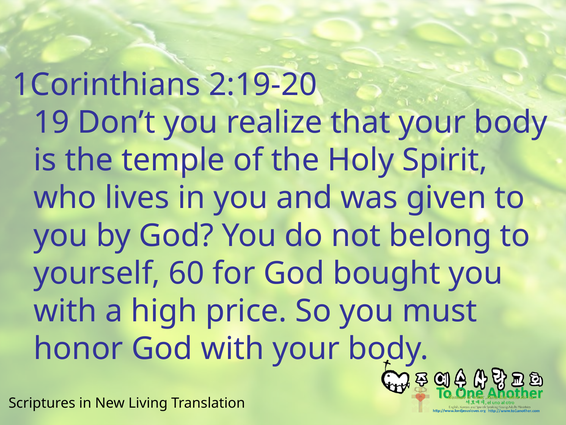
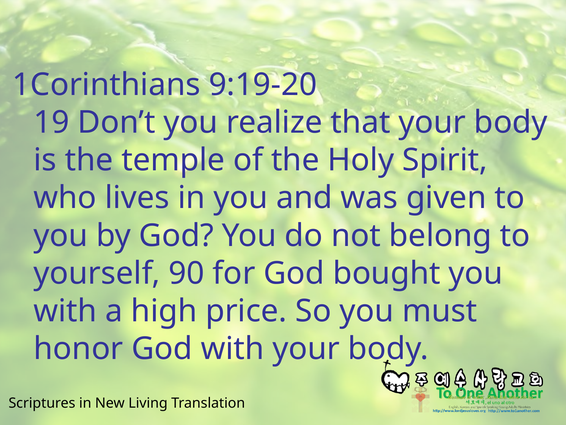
2:19-20: 2:19-20 -> 9:19-20 (263, 85)
60: 60 -> 90 (186, 273)
